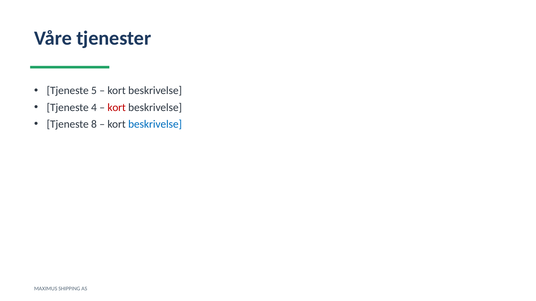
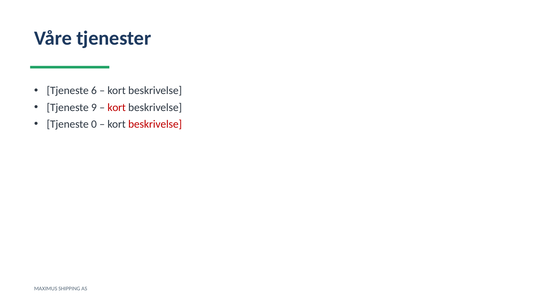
5: 5 -> 6 (94, 91)
4: 4 -> 9 (94, 108)
8: 8 -> 0 (94, 124)
beskrivelse colour: blue -> red (155, 124)
